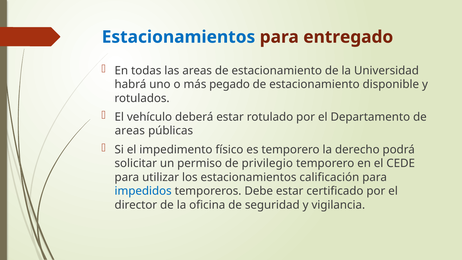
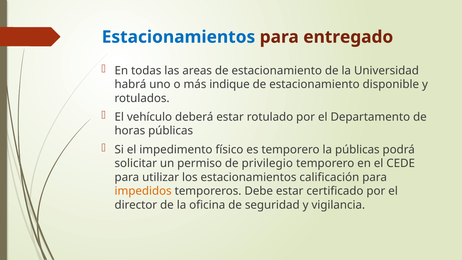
pegado: pegado -> indique (230, 84)
areas: areas -> horas (130, 131)
la derecho: derecho -> públicas (357, 149)
impedidos colour: blue -> orange (143, 191)
